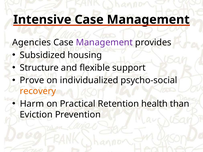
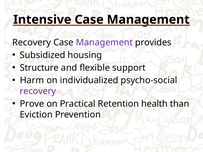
Agencies: Agencies -> Recovery (32, 43)
Prove: Prove -> Harm (32, 80)
recovery colour: orange -> purple (38, 91)
Harm: Harm -> Prove (32, 104)
